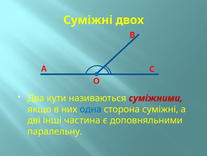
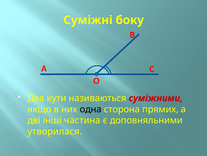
двох: двох -> боку (130, 20)
одна colour: blue -> black (91, 109)
сторона суміжні: суміжні -> прямих (160, 109)
паралельну: паралельну -> утворилася (55, 131)
